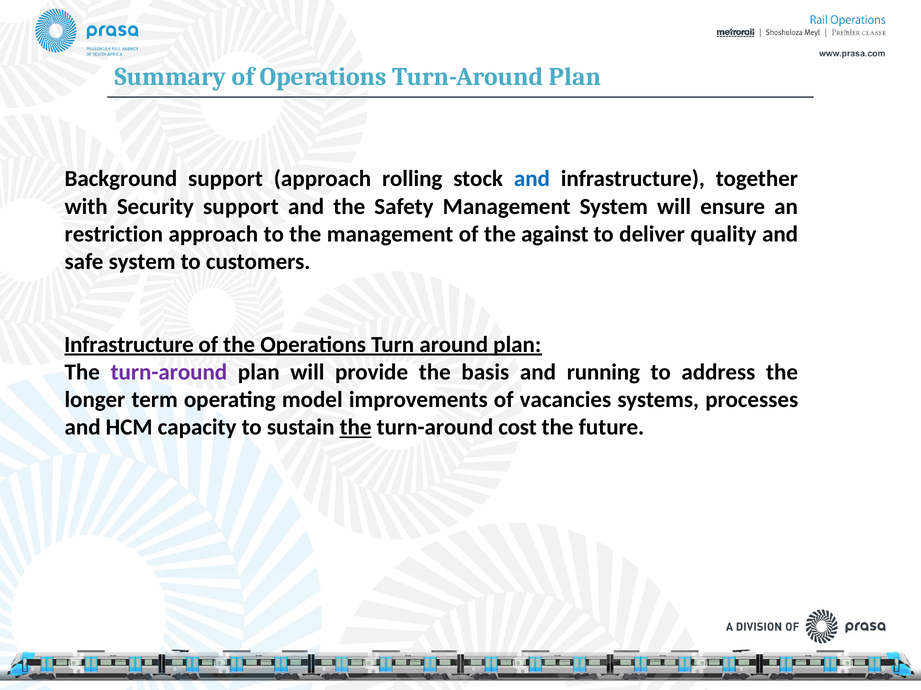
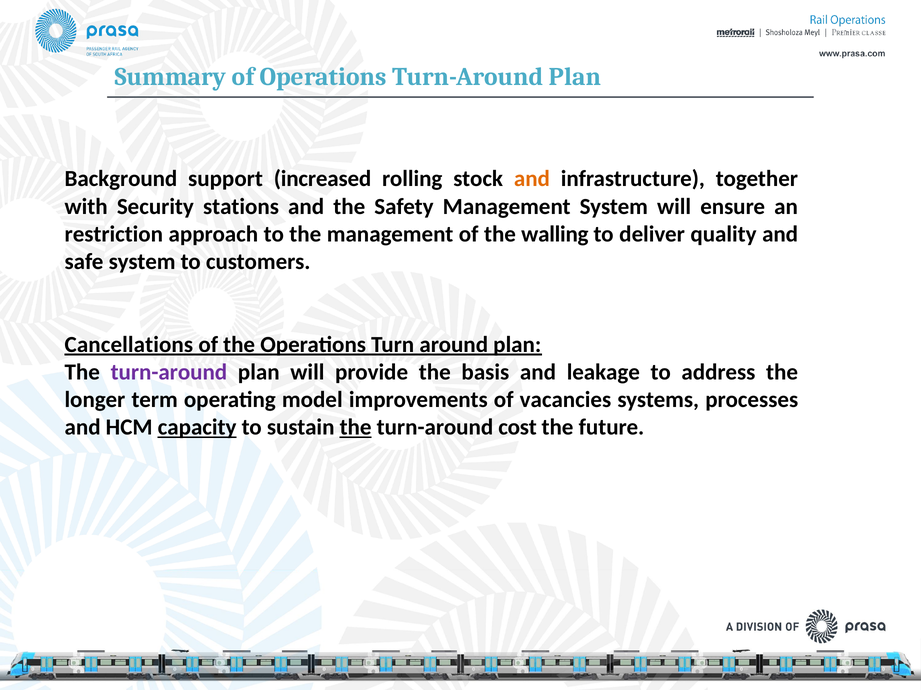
support approach: approach -> increased (323, 179)
and colour: blue -> orange (532, 179)
Security support: support -> stations (241, 207)
against: against -> walling (555, 234)
Infrastructure: Infrastructure -> Cancellations (129, 345)
running: running -> leakage (603, 372)
capacity underline: none -> present (197, 428)
